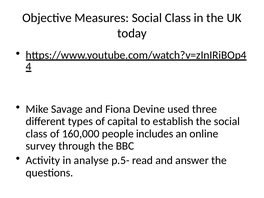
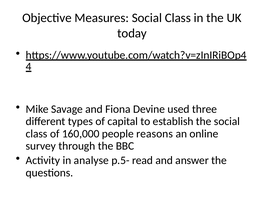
includes: includes -> reasons (155, 134)
